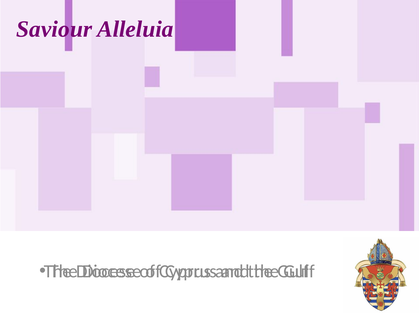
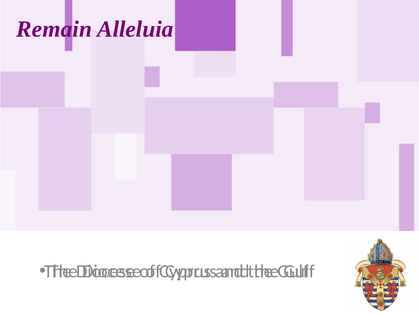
Saviour: Saviour -> Remain (54, 29)
